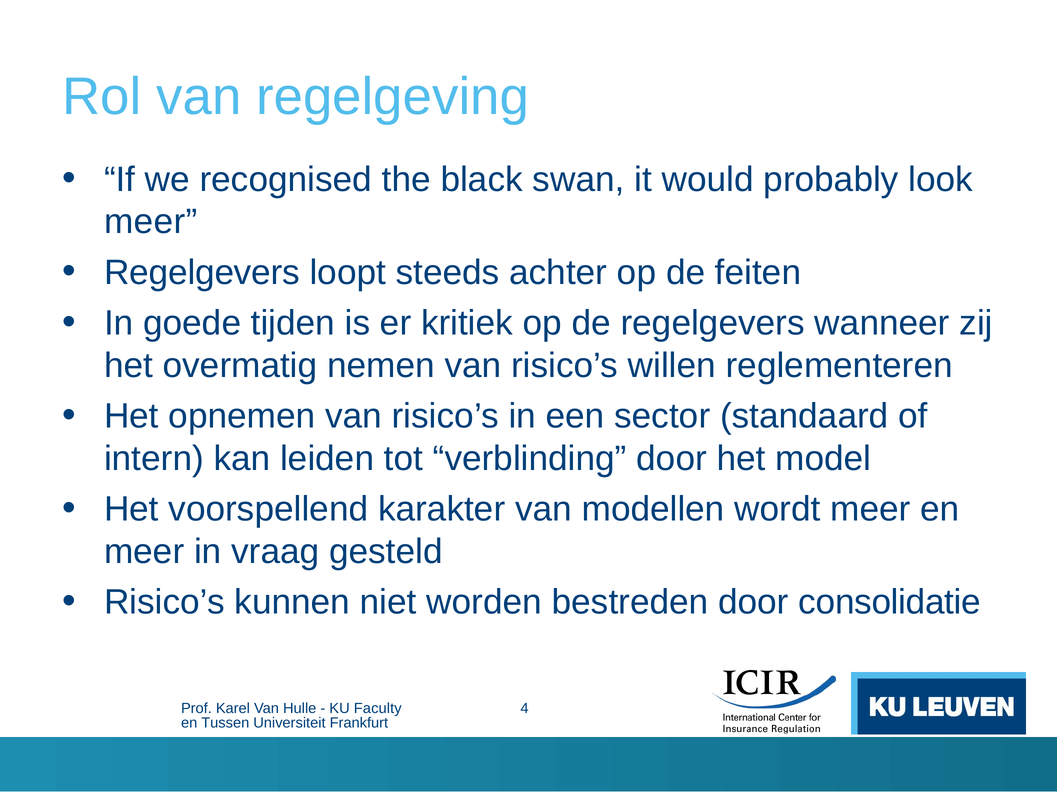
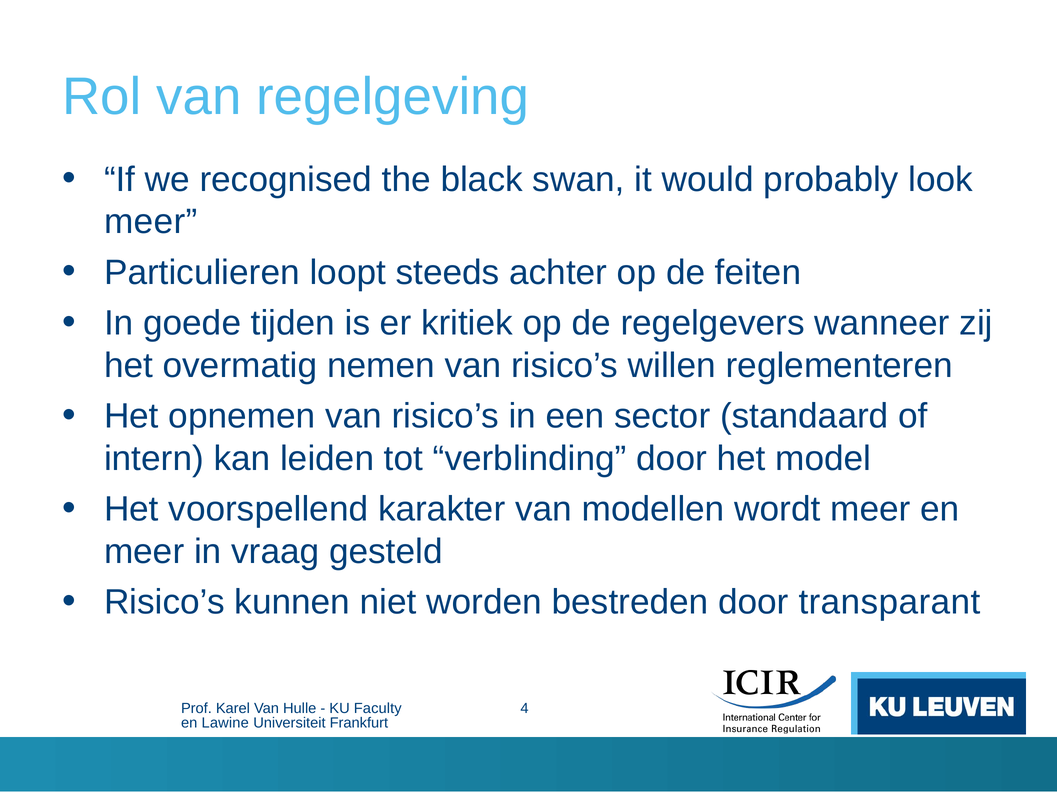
Regelgevers: Regelgevers -> Particulieren (202, 273)
consolidatie: consolidatie -> transparant (889, 603)
Tussen: Tussen -> Lawine (225, 724)
